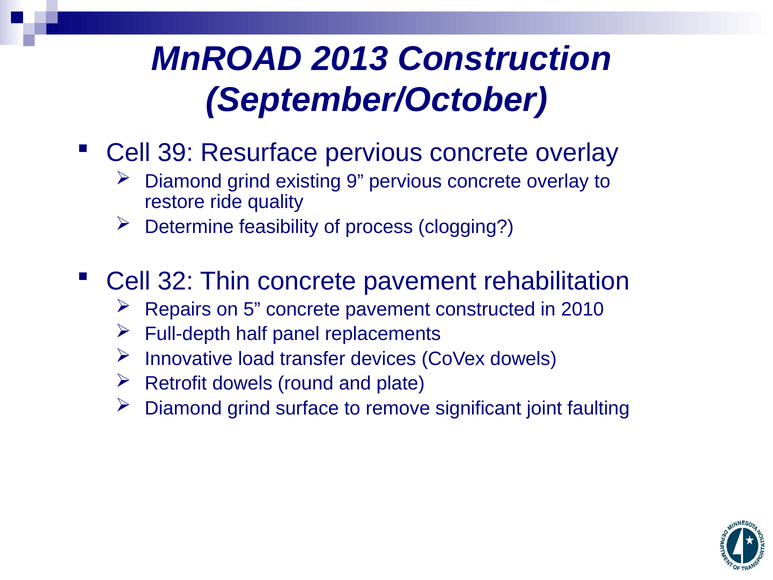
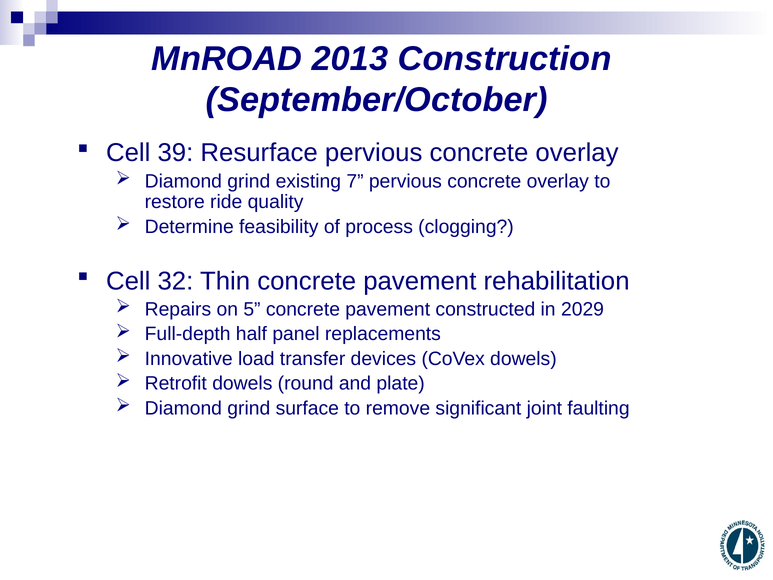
9: 9 -> 7 (355, 181)
2010: 2010 -> 2029 (583, 309)
